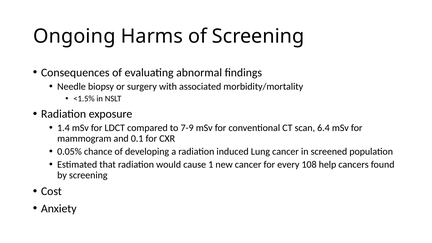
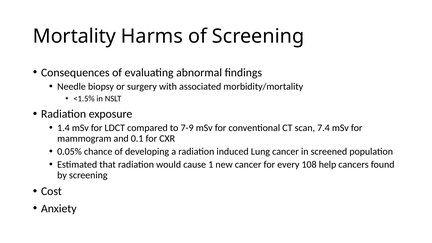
Ongoing: Ongoing -> Mortality (74, 36)
6.4: 6.4 -> 7.4 (323, 128)
